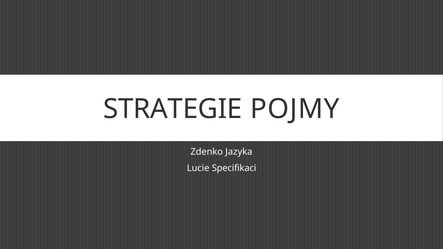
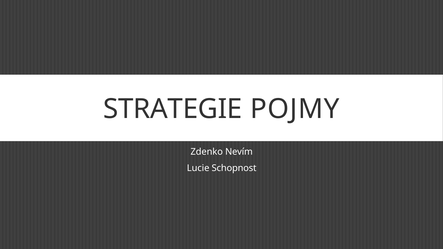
Jazyka: Jazyka -> Nevím (239, 152)
Specifikaci: Specifikaci -> Schopnost (234, 168)
